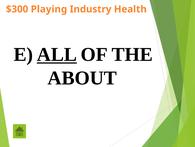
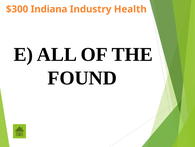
Playing: Playing -> Indiana (49, 9)
ALL underline: present -> none (57, 54)
ABOUT: ABOUT -> FOUND (82, 78)
